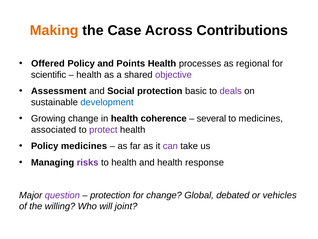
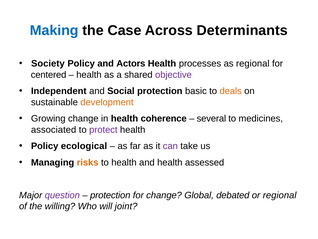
Making colour: orange -> blue (54, 30)
Contributions: Contributions -> Determinants (242, 30)
Offered: Offered -> Society (48, 63)
Points: Points -> Actors (131, 63)
scientific: scientific -> centered (49, 75)
Assessment: Assessment -> Independent (59, 91)
deals colour: purple -> orange (231, 91)
development colour: blue -> orange (107, 102)
Policy medicines: medicines -> ecological (84, 146)
risks colour: purple -> orange (88, 162)
response: response -> assessed (205, 162)
or vehicles: vehicles -> regional (280, 195)
